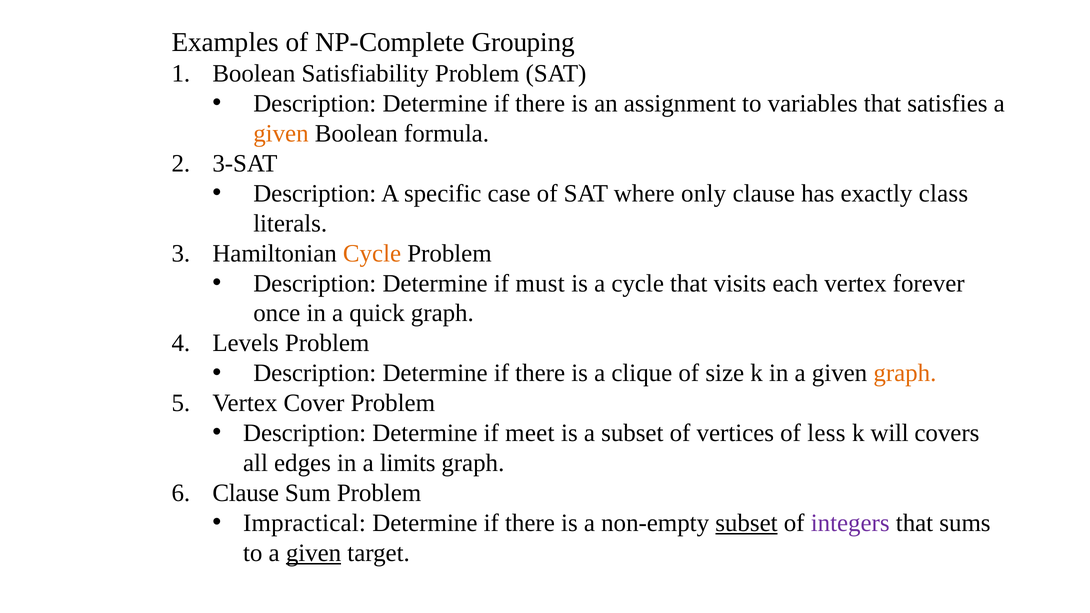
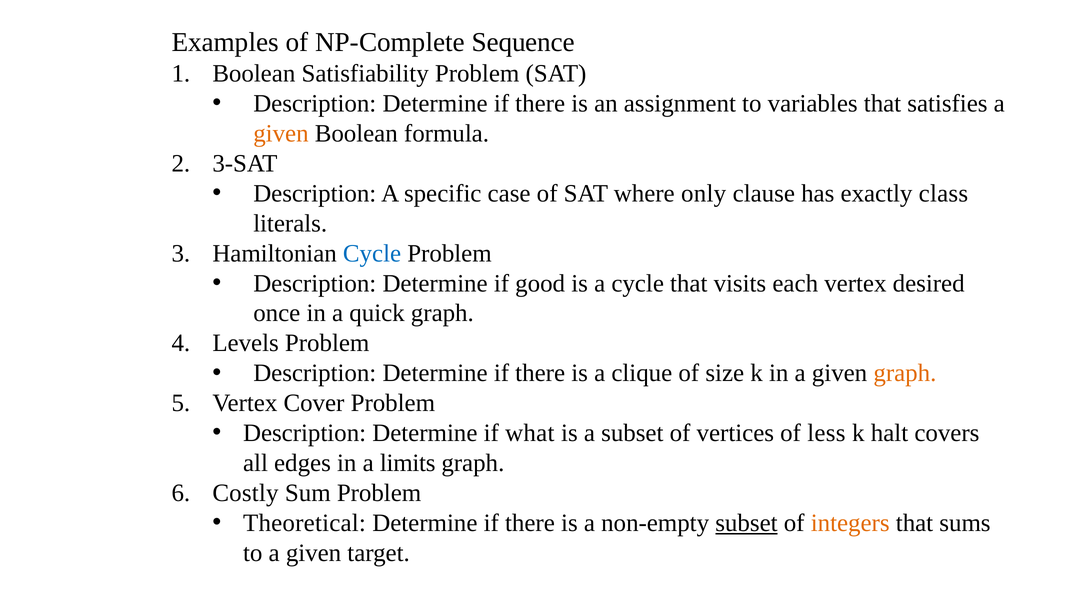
Grouping: Grouping -> Sequence (523, 42)
Cycle colour: orange -> blue (372, 253)
must: must -> good (540, 283)
forever: forever -> desired (929, 283)
meet: meet -> what (530, 433)
will: will -> halt (890, 433)
Clause: Clause -> Costly (245, 493)
Impractical: Impractical -> Theoretical (304, 523)
integers colour: purple -> orange (850, 523)
given underline: present -> none (314, 553)
